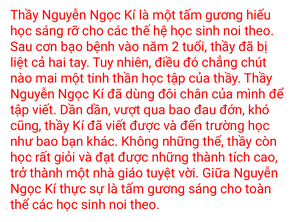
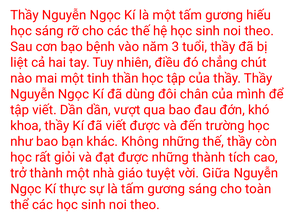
2: 2 -> 3 (175, 47)
cũng: cũng -> khoa (26, 126)
